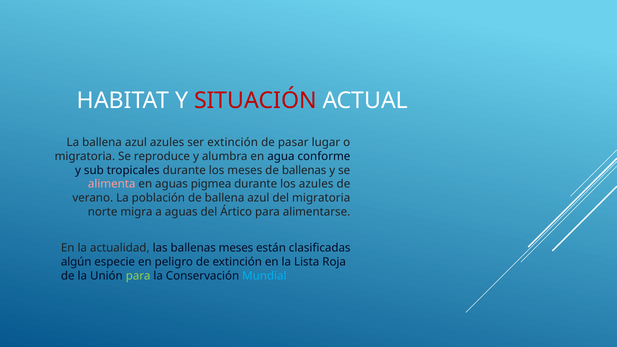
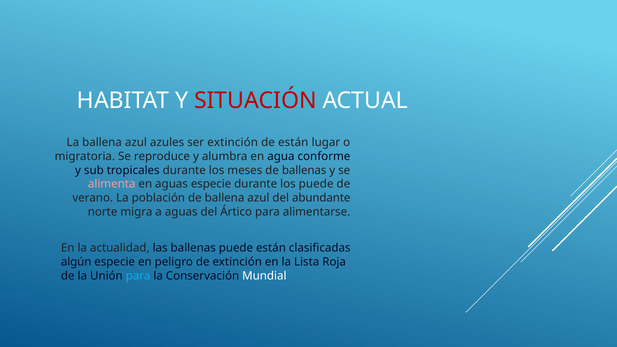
de pasar: pasar -> están (293, 142)
aguas pigmea: pigmea -> especie (211, 184)
los azules: azules -> puede (316, 184)
del migratoria: migratoria -> abundante (321, 198)
ballenas meses: meses -> puede (236, 248)
para colour: light green -> light blue (138, 276)
Mundial colour: light blue -> white (264, 276)
